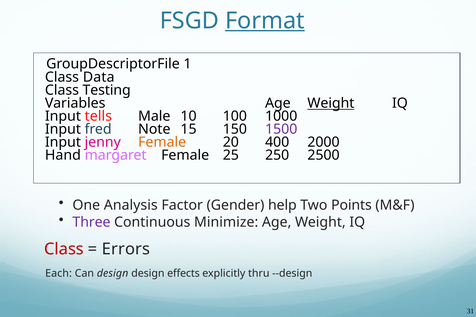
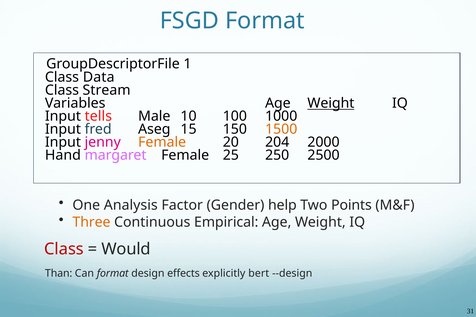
Format underline: present -> none (265, 21)
Testing: Testing -> Stream (107, 90)
Note: Note -> Aseg (154, 129)
1500 colour: purple -> orange (281, 129)
400: 400 -> 204 (277, 142)
Three colour: purple -> orange (92, 222)
Minimize: Minimize -> Empirical (226, 222)
Errors: Errors -> Would (126, 249)
Each: Each -> Than (59, 274)
Can design: design -> format (113, 274)
thru: thru -> bert (259, 274)
